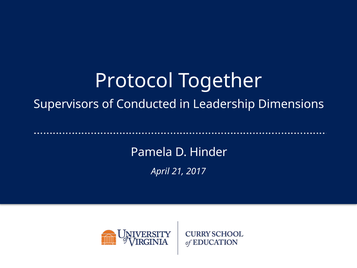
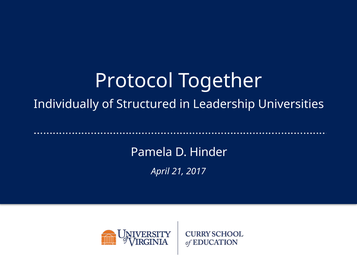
Supervisors: Supervisors -> Individually (66, 104)
Conducted: Conducted -> Structured (146, 104)
Dimensions: Dimensions -> Universities (291, 104)
